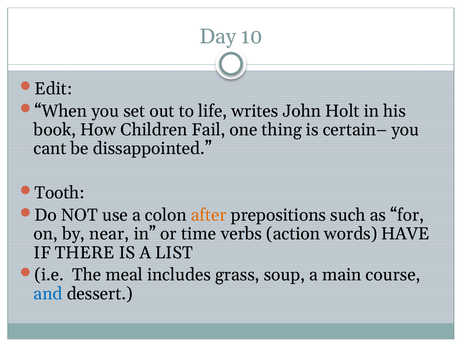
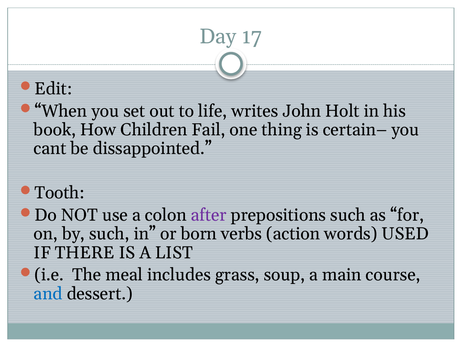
10: 10 -> 17 (252, 36)
after colour: orange -> purple (209, 215)
by near: near -> such (109, 234)
time: time -> born (199, 234)
HAVE: HAVE -> USED (405, 234)
